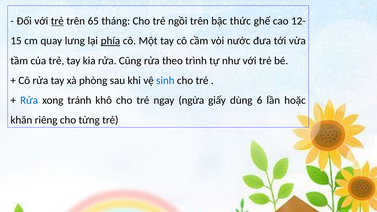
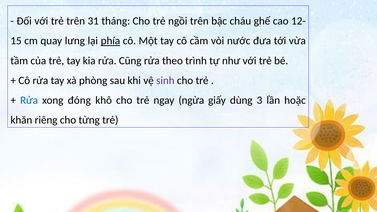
trẻ underline: present -> none (57, 21)
65: 65 -> 31 (93, 21)
thức: thức -> cháu (240, 21)
sinh colour: blue -> purple (165, 80)
tránh: tránh -> đóng (79, 100)
6: 6 -> 3 (260, 100)
